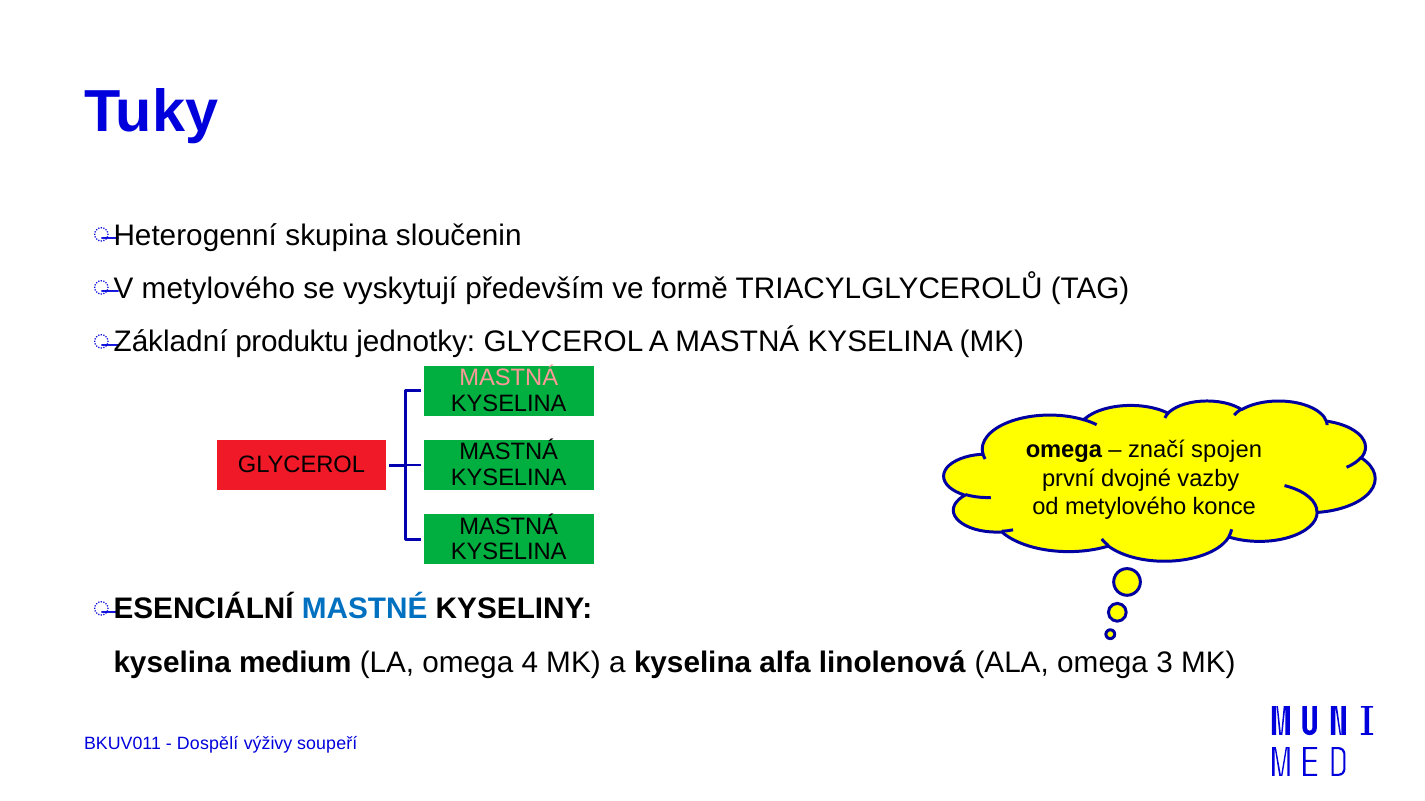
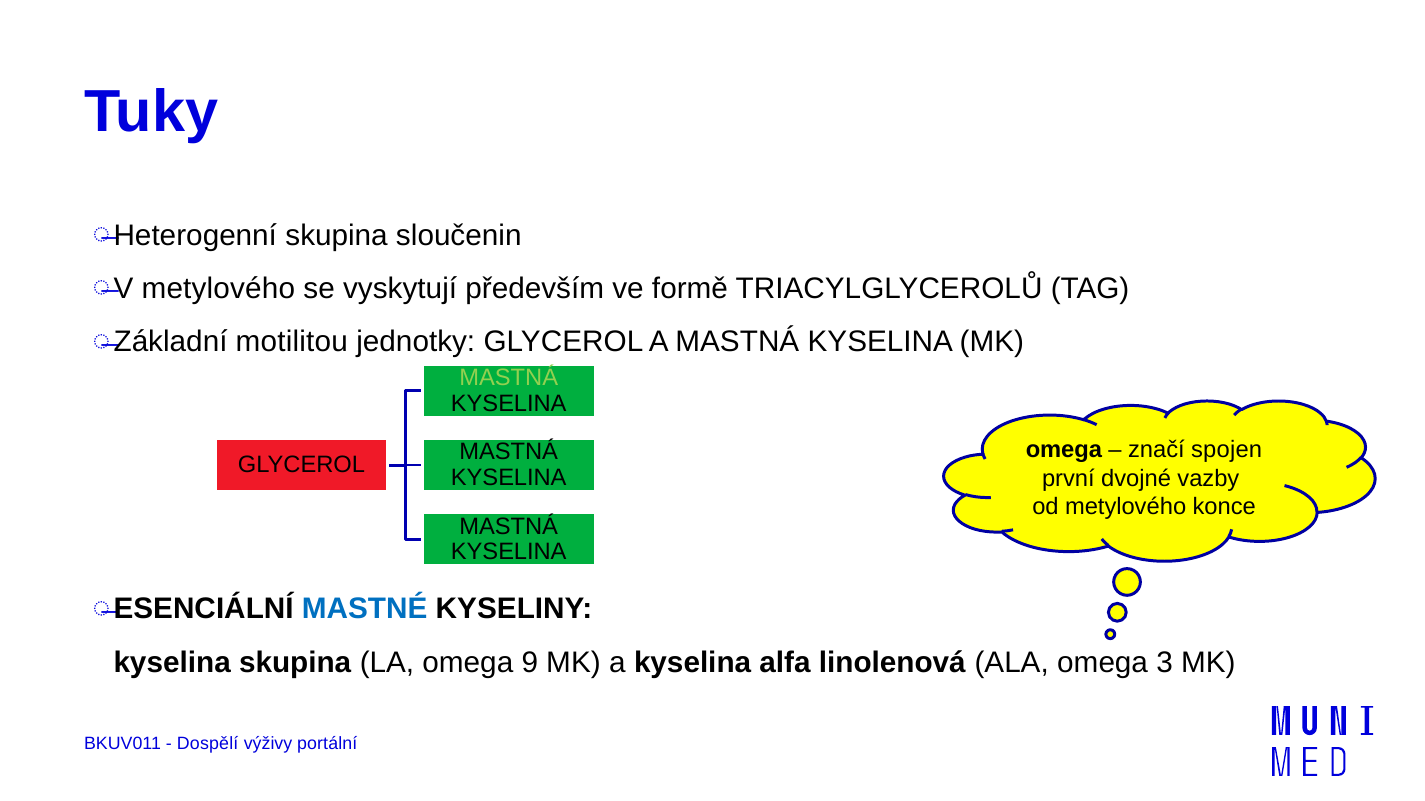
produktu: produktu -> motilitou (292, 342)
MASTNÁ colour: pink -> light green (509, 378)
kyselina medium: medium -> skupina (295, 663)
4: 4 -> 9 (530, 663)
soupeří: soupeří -> portální (327, 744)
